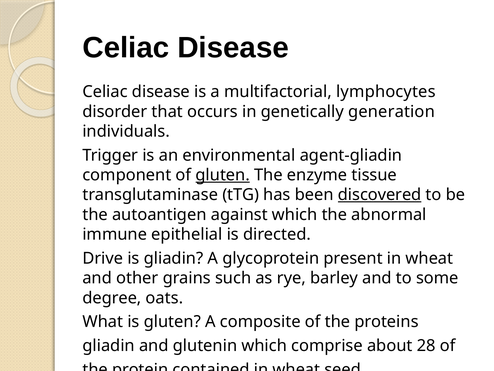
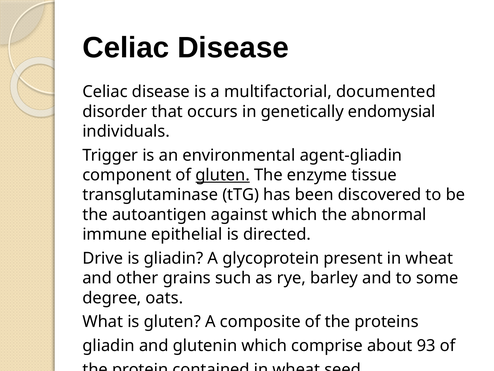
lymphocytes: lymphocytes -> documented (386, 92)
generation: generation -> endomysial (392, 111)
discovered underline: present -> none (380, 195)
28: 28 -> 93 (426, 345)
